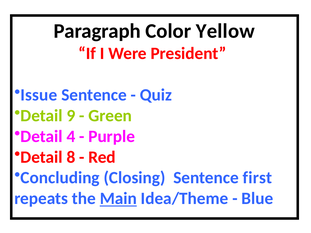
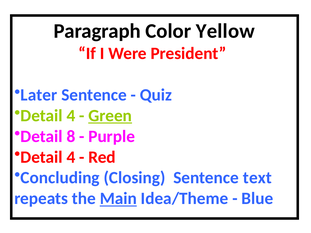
Issue: Issue -> Later (39, 95)
9: 9 -> 4 (71, 116)
Green underline: none -> present (110, 116)
4: 4 -> 8 (71, 137)
8: 8 -> 4 (71, 157)
first: first -> text (257, 178)
